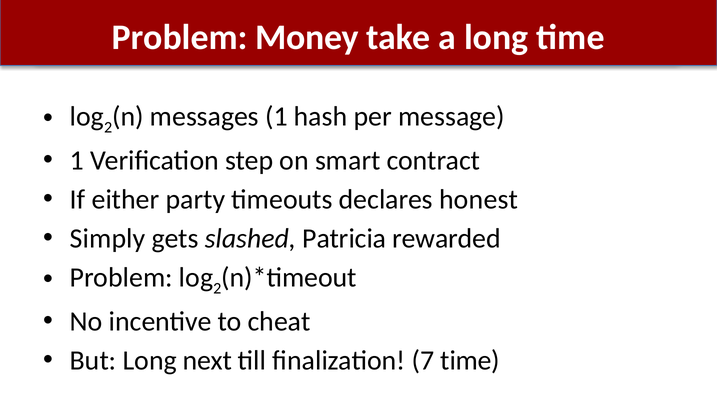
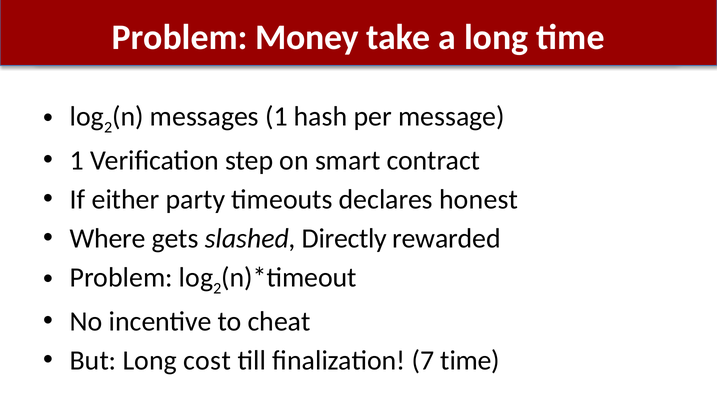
Simply: Simply -> Where (108, 238)
Patricia: Patricia -> Directly (344, 238)
next: next -> cost (207, 360)
